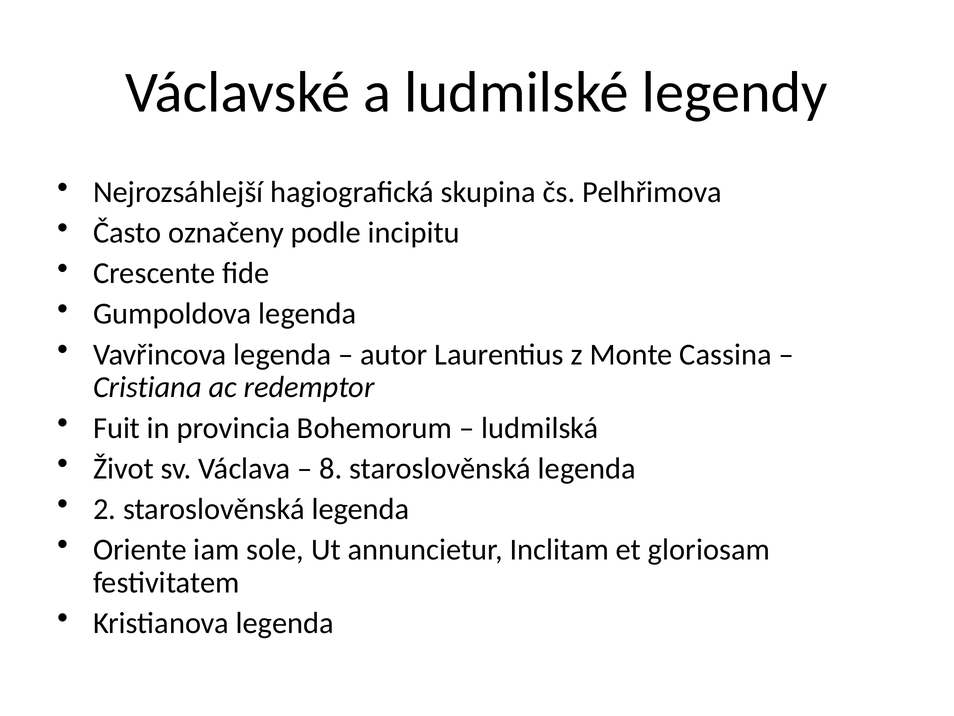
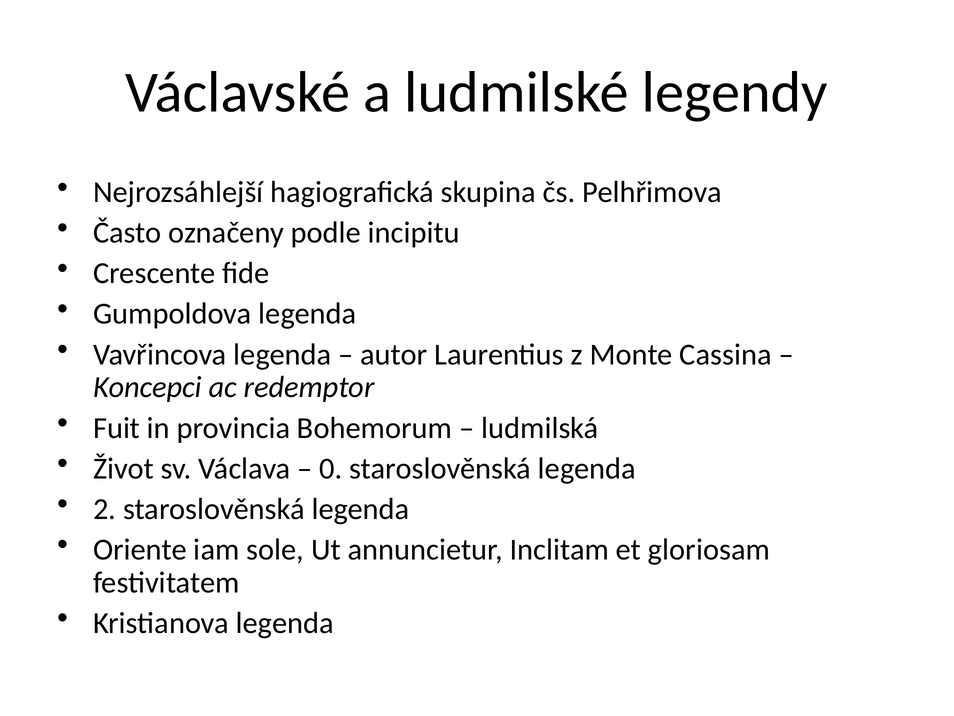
Cristiana: Cristiana -> Koncepci (147, 387)
8: 8 -> 0 (331, 468)
